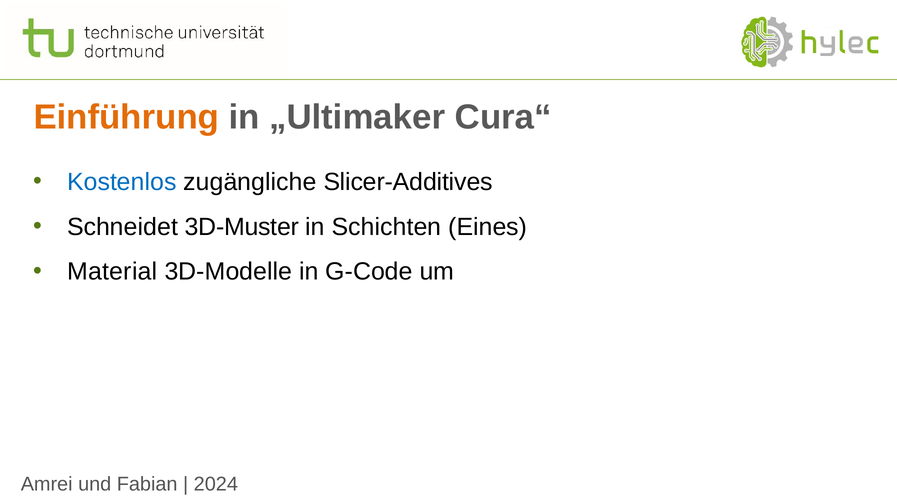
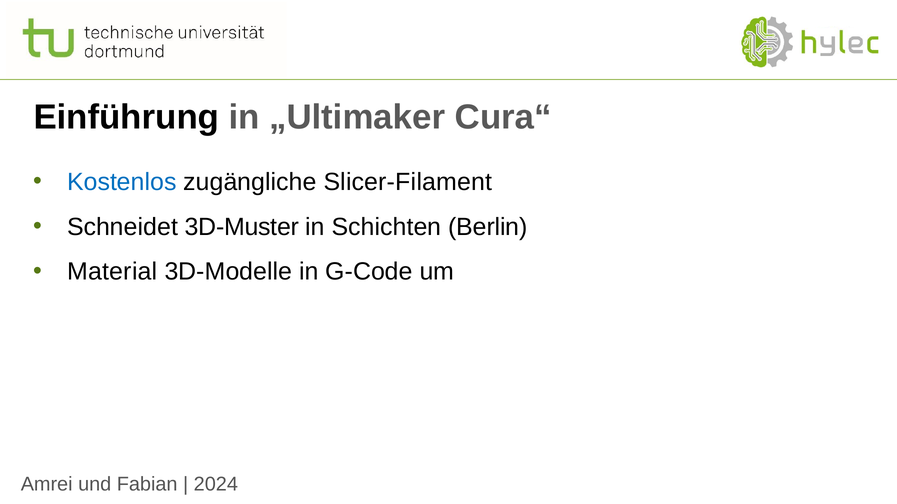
Einführung colour: orange -> black (126, 118)
Slicer-Additives: Slicer-Additives -> Slicer-Filament (408, 182)
Eines: Eines -> Berlin (488, 227)
